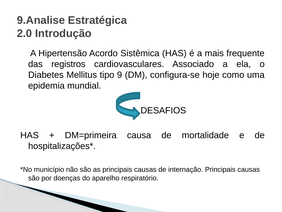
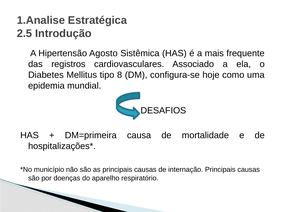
9.Analise: 9.Analise -> 1.Analise (41, 20)
2.0: 2.0 -> 2.5 (24, 33)
Acordo: Acordo -> Agosto (103, 53)
9: 9 -> 8 (120, 75)
